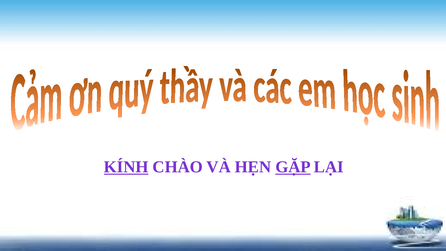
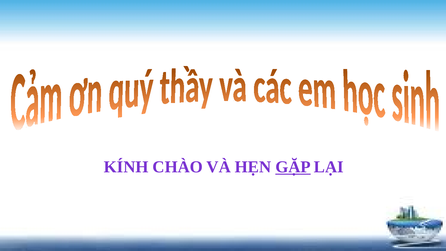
KÍNH underline: present -> none (126, 167)
